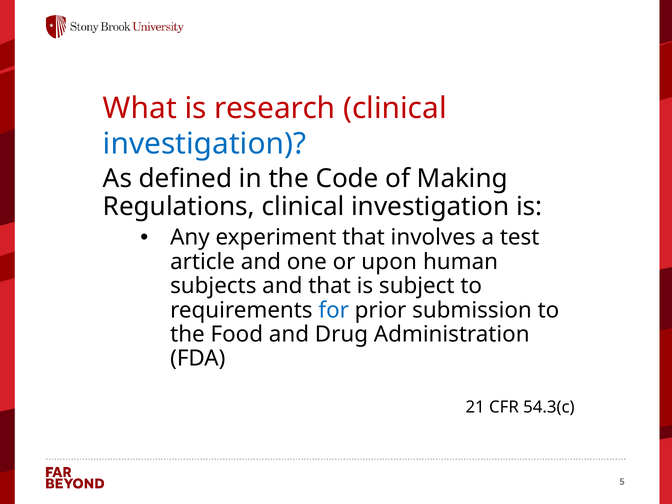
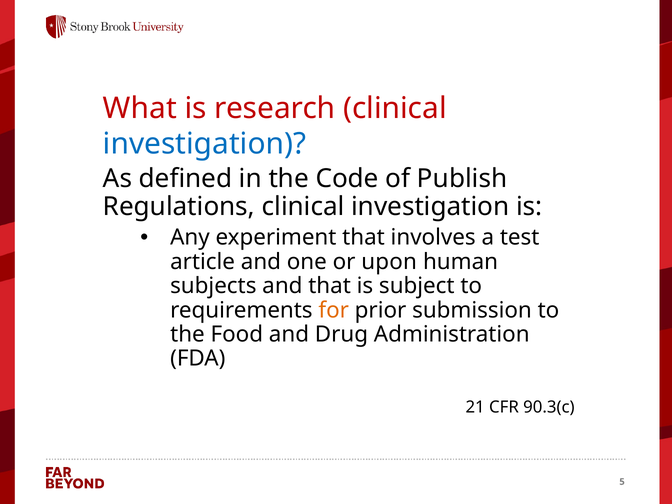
Making: Making -> Publish (462, 179)
for colour: blue -> orange (334, 310)
54.3(c: 54.3(c -> 90.3(c (549, 407)
